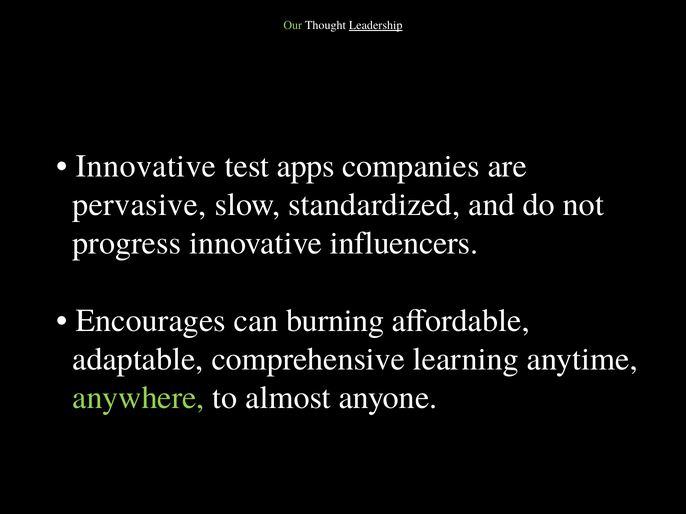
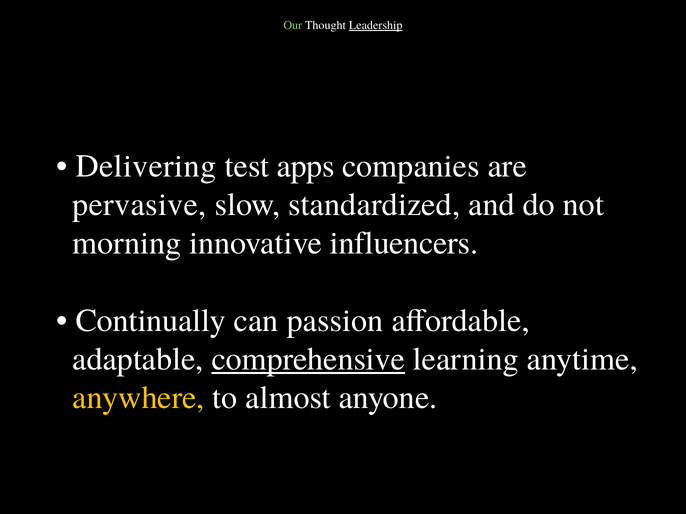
Innovative: Innovative -> Delivering (146, 166)
progress: progress -> morning (127, 244)
Encourages: Encourages -> Continually (151, 321)
burning: burning -> passion (335, 321)
comprehensive underline: none -> present (308, 359)
anywhere colour: light green -> yellow (138, 398)
